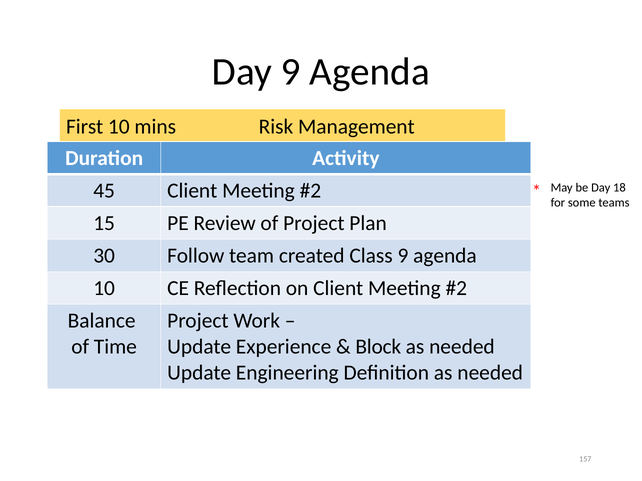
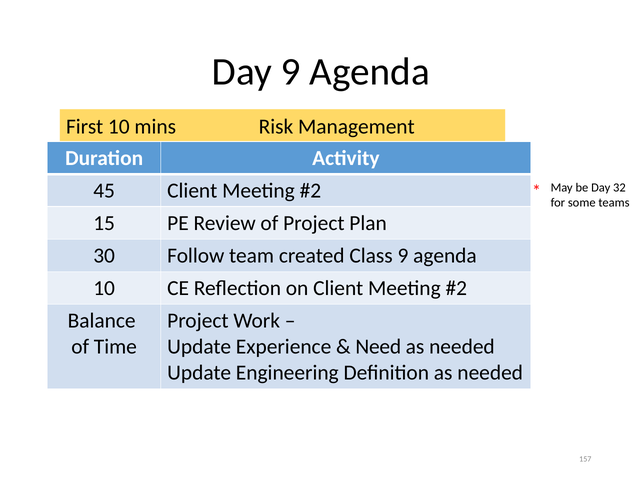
18: 18 -> 32 (619, 188)
Block: Block -> Need (378, 347)
